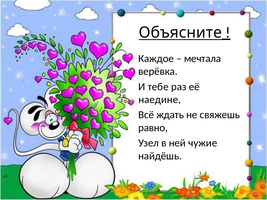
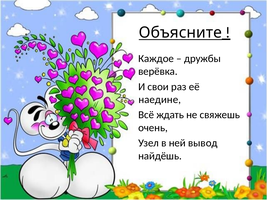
мечтала: мечтала -> дружбы (202, 59)
тебе: тебе -> свои (158, 87)
равно: равно -> очень (153, 128)
чужие: чужие -> вывод (203, 143)
